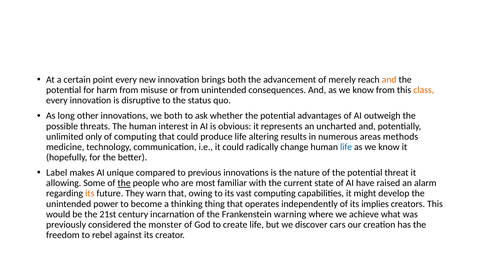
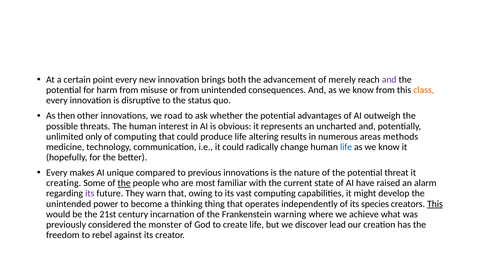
and colour: orange -> purple (389, 80)
long: long -> then (66, 116)
we both: both -> road (173, 116)
Label: Label -> Every (57, 173)
allowing: allowing -> creating (64, 183)
its colour: orange -> purple (90, 194)
implies: implies -> species (375, 204)
This underline: none -> present (435, 204)
cars: cars -> lead (338, 225)
